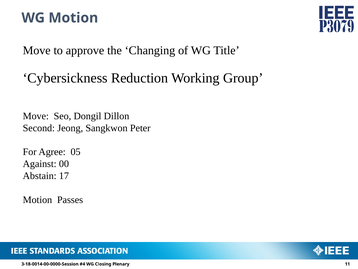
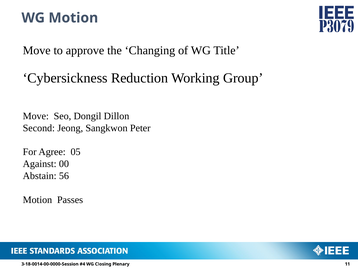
17: 17 -> 56 (64, 175)
